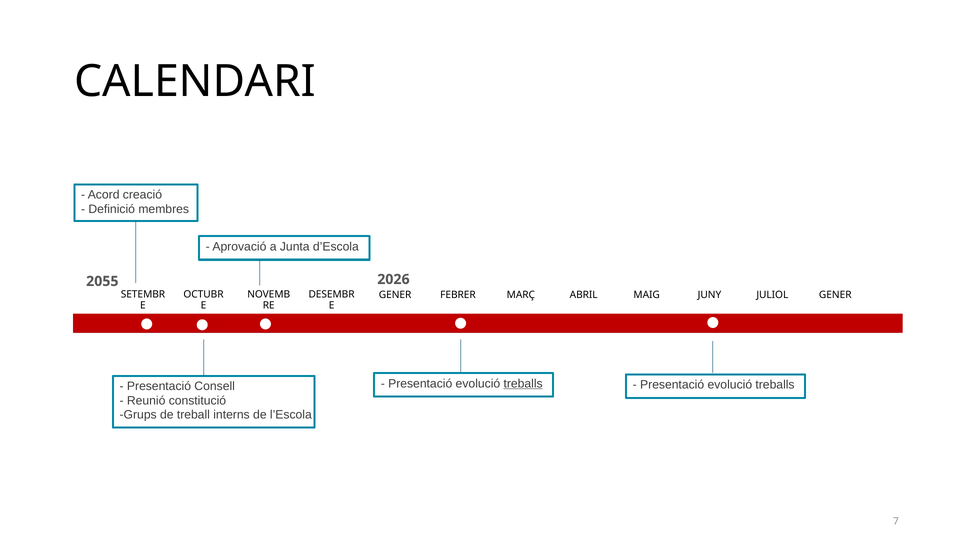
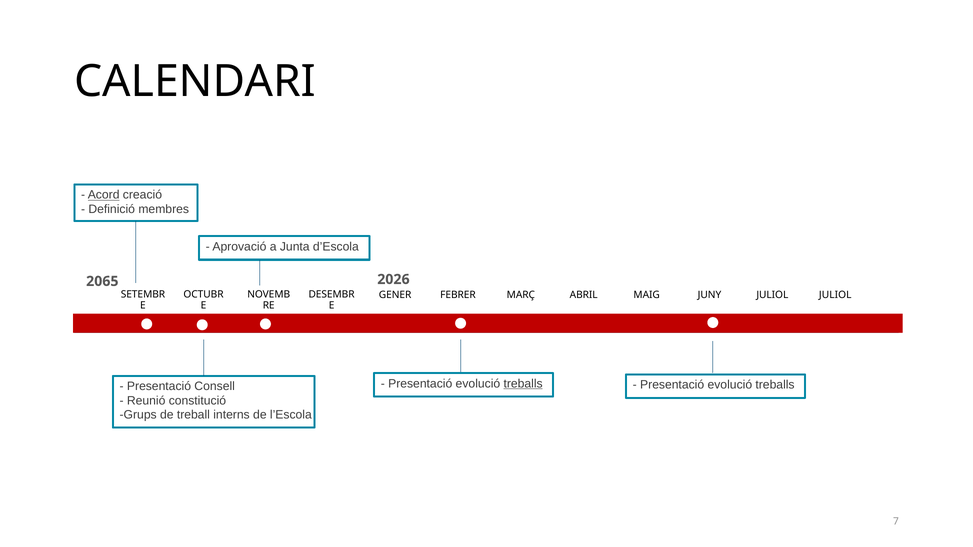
Acord underline: none -> present (104, 195)
2055: 2055 -> 2065 (102, 281)
JULIOL GENER: GENER -> JULIOL (835, 295)
